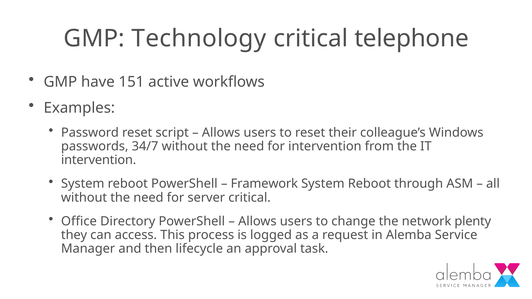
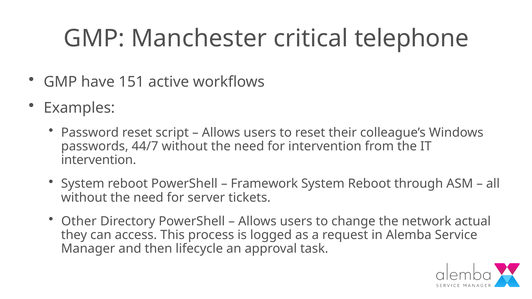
Technology: Technology -> Manchester (199, 39)
34/7: 34/7 -> 44/7 (145, 147)
server critical: critical -> tickets (249, 198)
Office: Office -> Other (79, 222)
plenty: plenty -> actual (473, 222)
